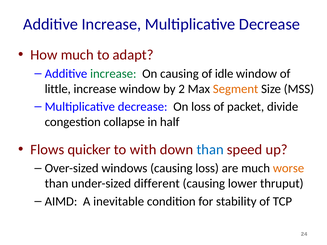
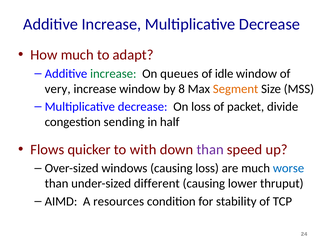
On causing: causing -> queues (179, 74)
little: little -> very (58, 89)
2: 2 -> 8 (182, 89)
collapse: collapse -> sending (124, 122)
than colour: blue -> purple (210, 150)
worse colour: orange -> blue (289, 168)
inevitable: inevitable -> resources (119, 202)
